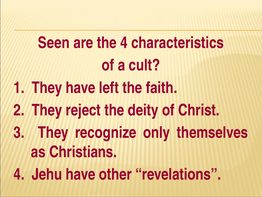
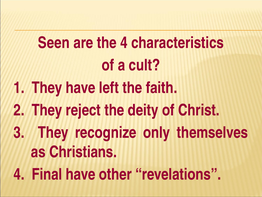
Jehu: Jehu -> Final (47, 174)
